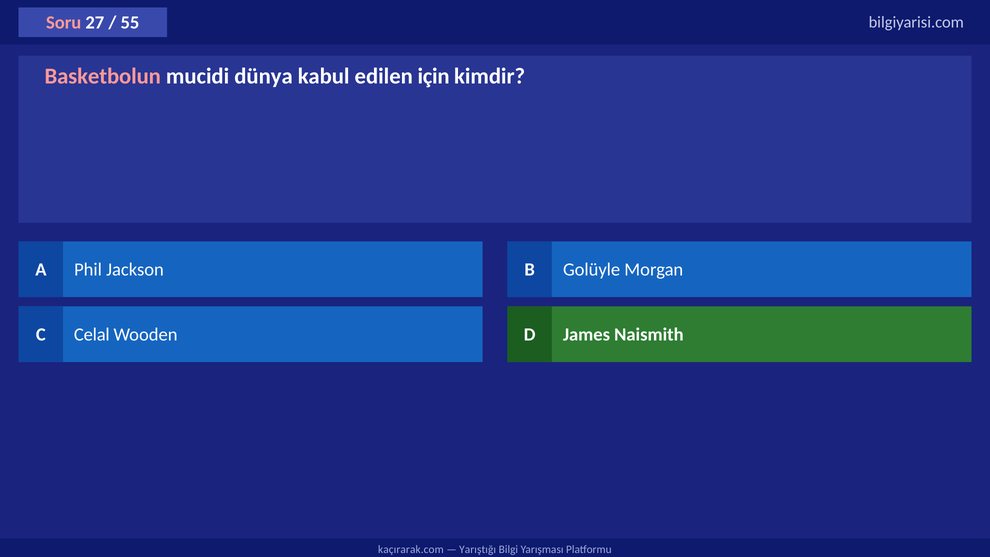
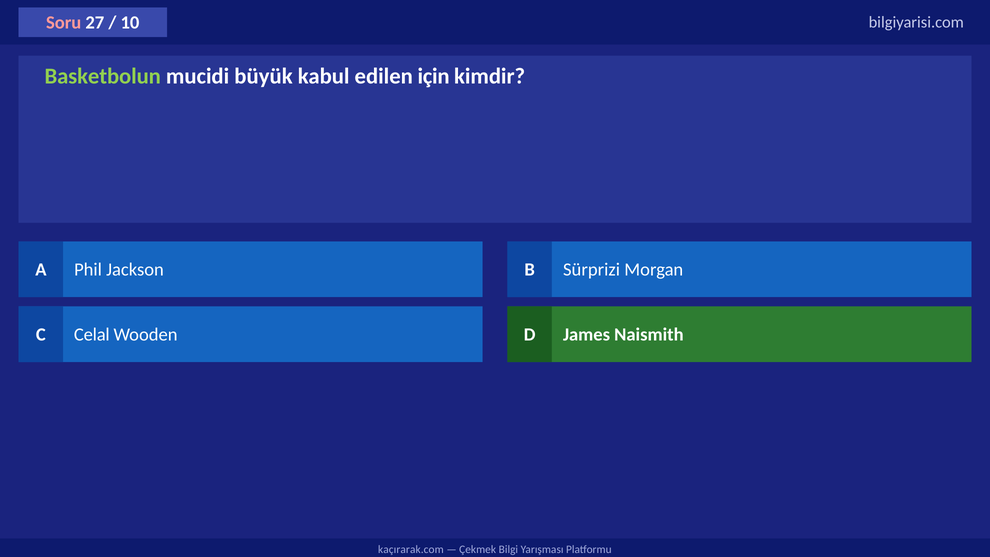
55: 55 -> 10 (130, 23)
Basketbolun colour: pink -> light green (103, 76)
dünya: dünya -> büyük (264, 76)
Golüyle: Golüyle -> Sürprizi (592, 269)
Yarıştığı: Yarıştığı -> Çekmek (478, 549)
